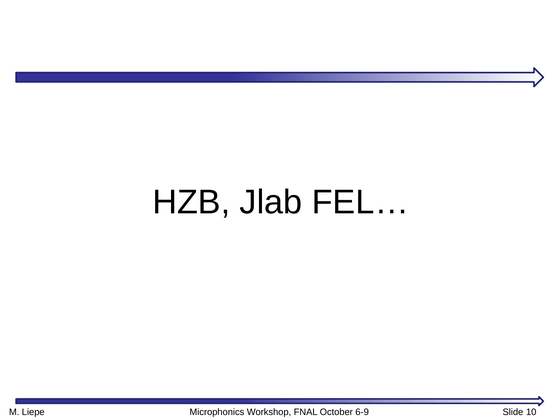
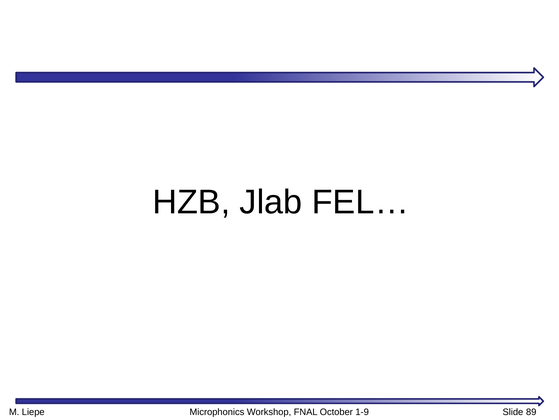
6-9: 6-9 -> 1-9 (362, 411)
10: 10 -> 89 (531, 411)
